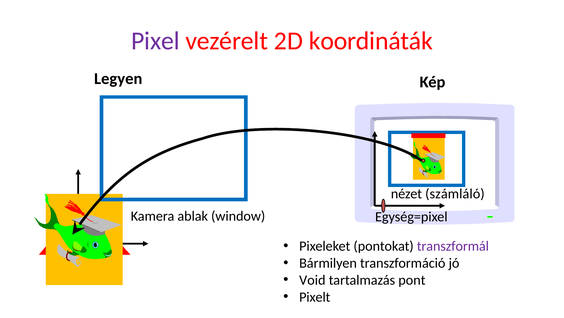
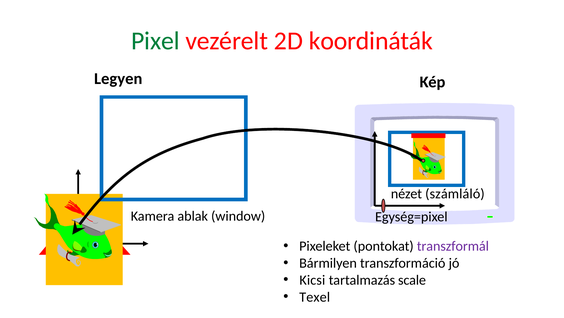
Pixel colour: purple -> green (155, 41)
Void: Void -> Kicsi (312, 279)
pont: pont -> scale (412, 279)
Pixelt: Pixelt -> Texel (315, 296)
